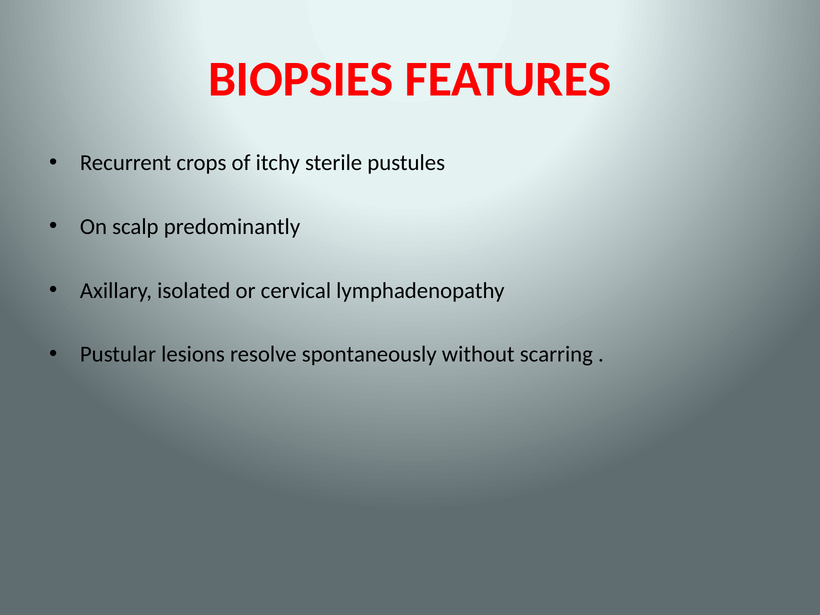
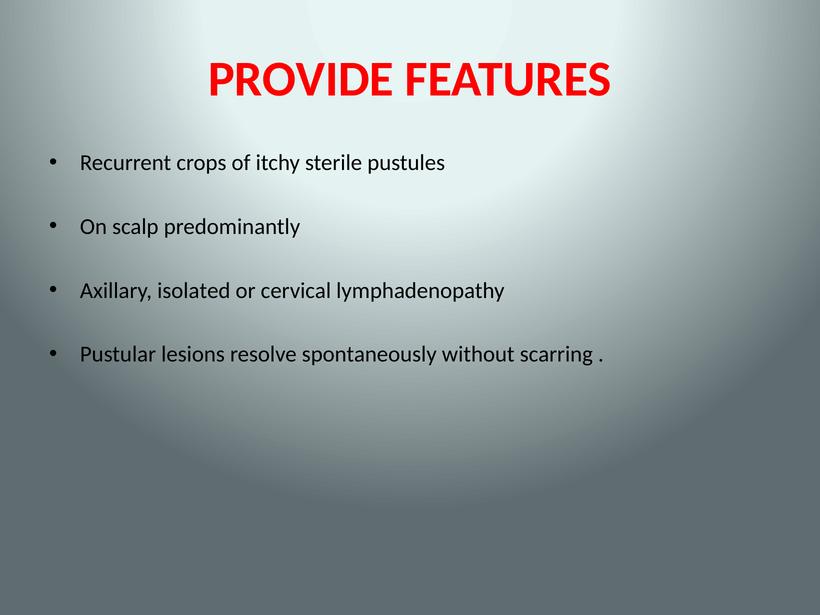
BIOPSIES: BIOPSIES -> PROVIDE (301, 79)
